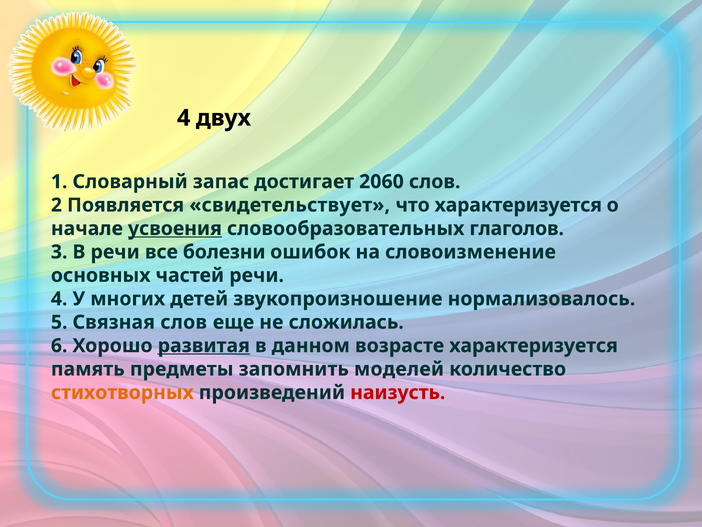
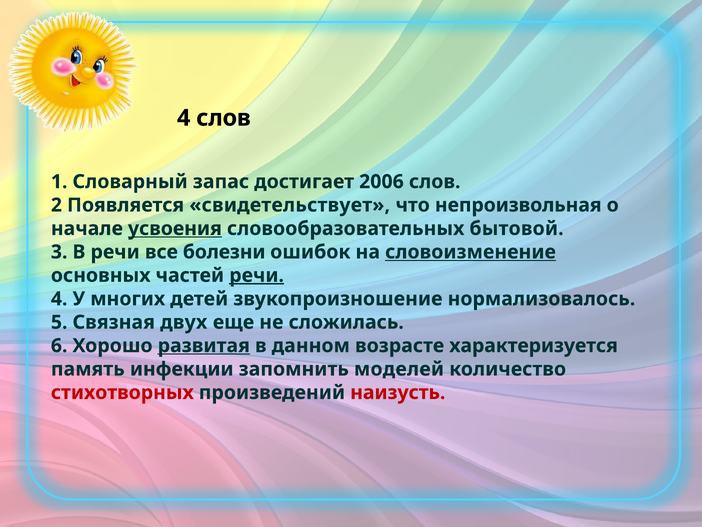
4 двух: двух -> слов (223, 118)
2060: 2060 -> 2006 (381, 182)
что характеризуется: характеризуется -> непроизвольная (518, 205)
глаголов: глаголов -> бытовой (517, 228)
словоизменение underline: none -> present (471, 252)
речи underline: none -> present (257, 275)
Связная слов: слов -> двух (184, 322)
предметы: предметы -> инфекции (182, 369)
стихотворных colour: orange -> red (122, 392)
